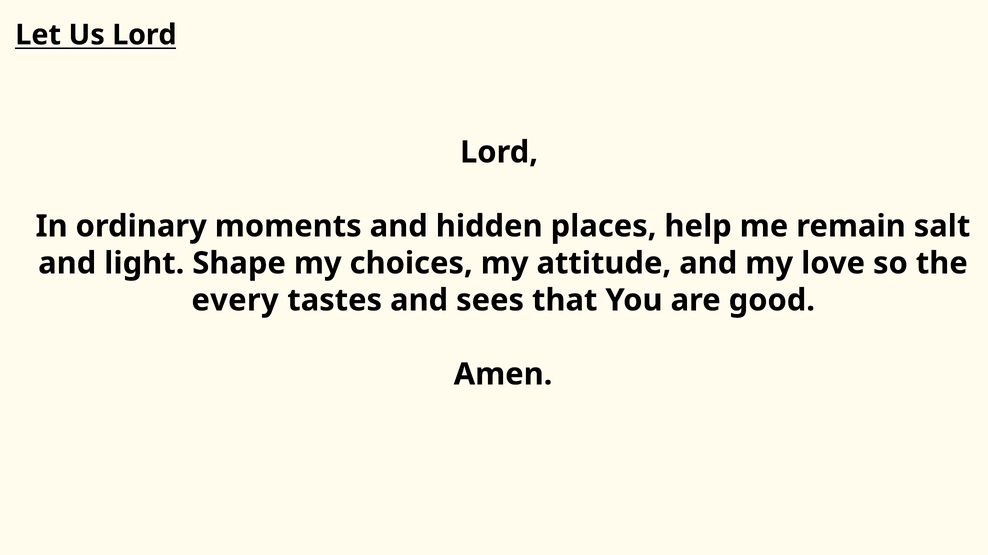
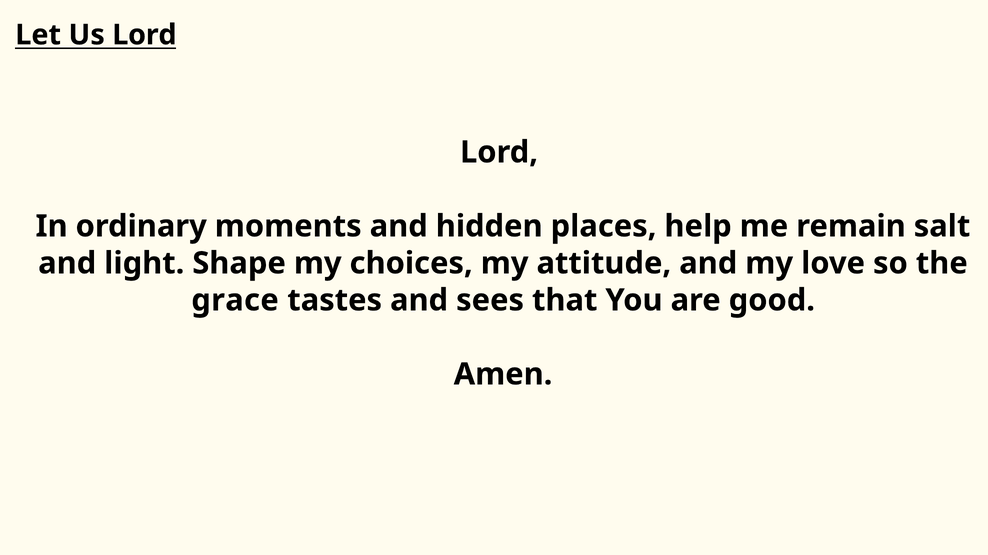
every: every -> grace (235, 301)
